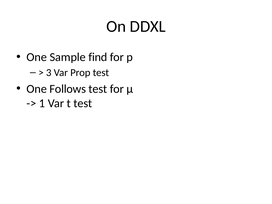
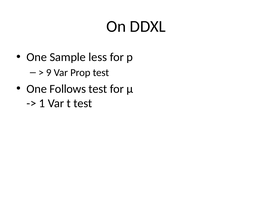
find: find -> less (98, 57)
3: 3 -> 9 (49, 73)
